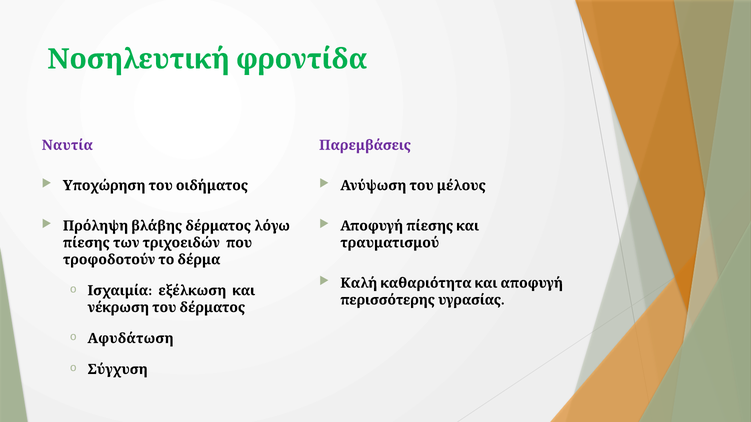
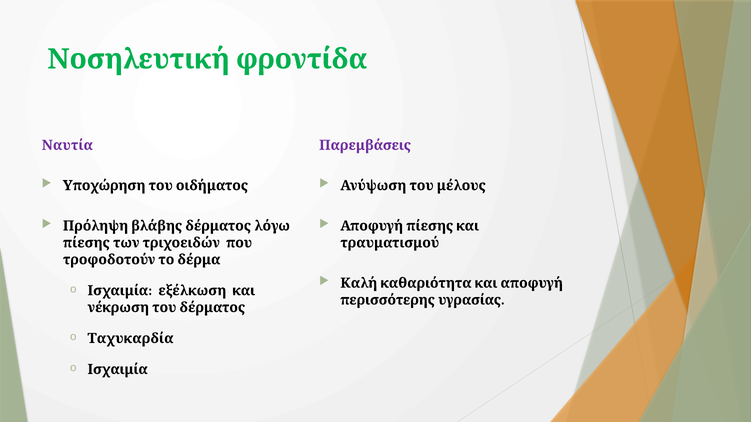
Αφυδάτωση: Αφυδάτωση -> Ταχυκαρδία (131, 339)
Σύγχυση: Σύγχυση -> Ισχαιμία (118, 370)
